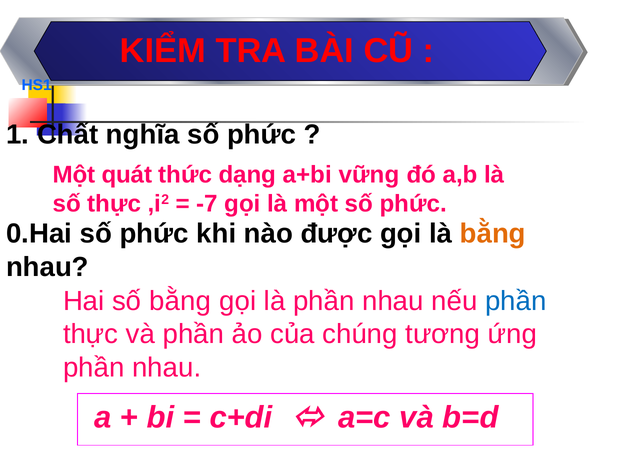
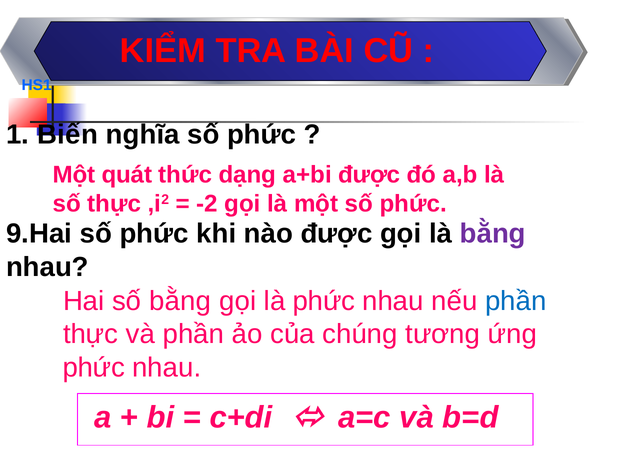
Chất: Chất -> Biến (68, 134)
a+bi vững: vững -> được (369, 174)
-7: -7 -> -2 (207, 203)
0.Hai: 0.Hai -> 9.Hai (39, 234)
bằng colour: orange -> purple (493, 234)
là phần: phần -> phức (324, 301)
phần: phần -> phức (94, 367)
